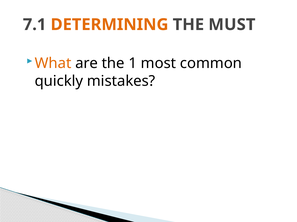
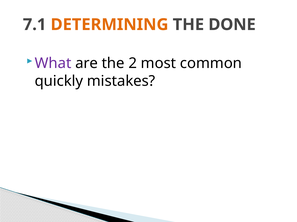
MUST: MUST -> DONE (232, 25)
What colour: orange -> purple (53, 63)
1: 1 -> 2 (133, 63)
